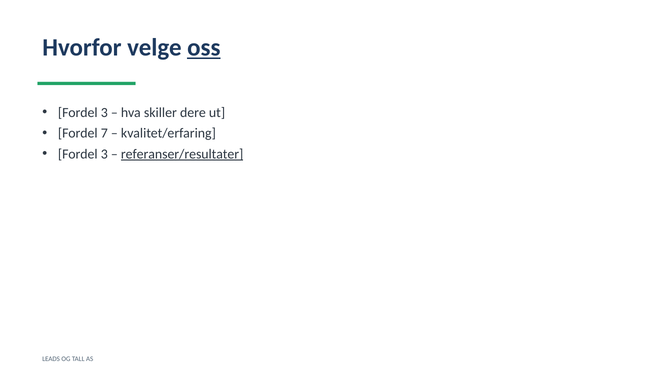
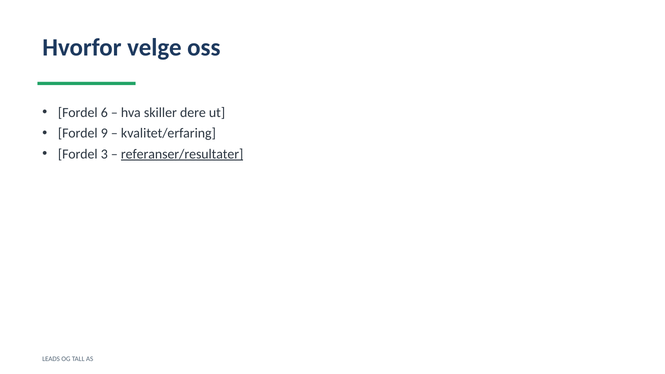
oss underline: present -> none (204, 47)
3: 3 -> 6 (104, 113)
7: 7 -> 9 (104, 133)
